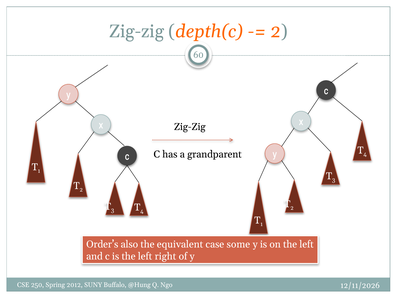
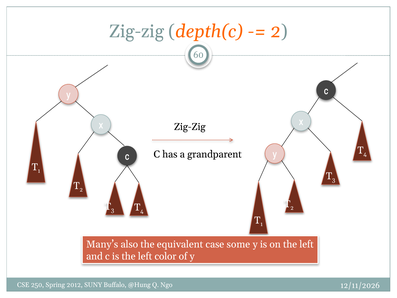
Order’s: Order’s -> Many’s (102, 244)
right: right -> color (166, 256)
